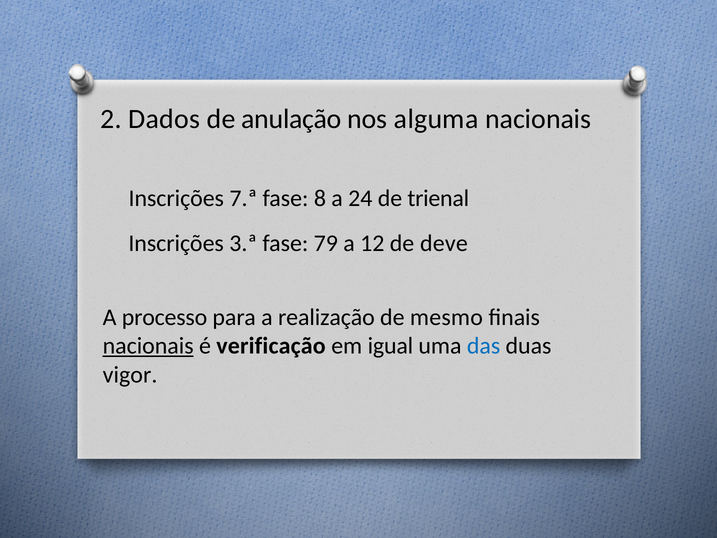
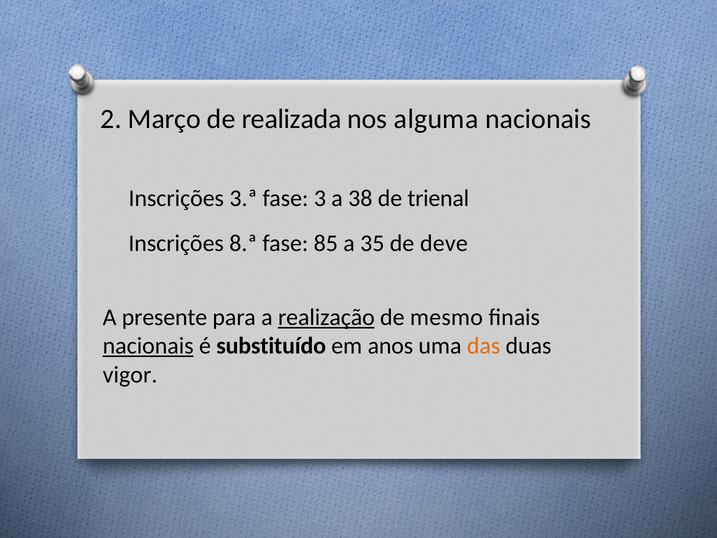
Dados: Dados -> Março (164, 119)
anulação: anulação -> realizada (291, 119)
7.ª: 7.ª -> 3.ª (243, 198)
8: 8 -> 3 (320, 198)
24: 24 -> 38 (360, 198)
3.ª: 3.ª -> 8.ª (243, 243)
79: 79 -> 85 (326, 243)
12: 12 -> 35 (372, 243)
processo: processo -> presente (164, 317)
realização underline: none -> present (326, 317)
verificação: verificação -> substituído (271, 346)
igual: igual -> anos (390, 346)
das colour: blue -> orange (484, 346)
